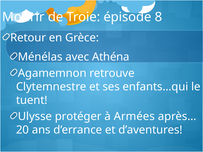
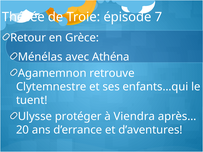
Mourir: Mourir -> Thésée (23, 17)
8: 8 -> 7 (159, 17)
Armées: Armées -> Viendra (134, 117)
